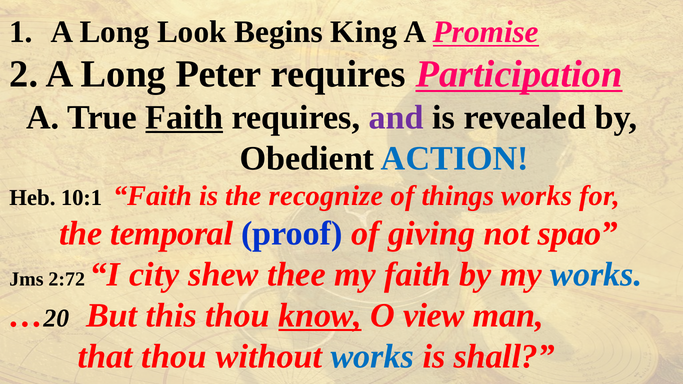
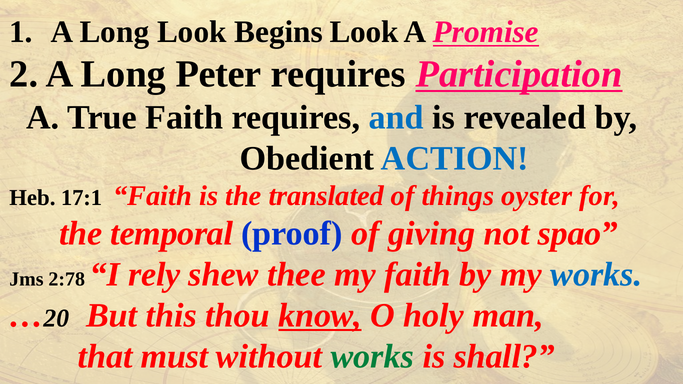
Begins King: King -> Look (364, 32)
Faith underline: present -> none (184, 118)
and colour: purple -> blue (396, 118)
10:1: 10:1 -> 17:1 (82, 198)
recognize: recognize -> translated (326, 196)
things works: works -> oyster (537, 196)
2:72: 2:72 -> 2:78 (67, 279)
city: city -> rely (154, 275)
view: view -> holy (434, 316)
that thou: thou -> must (174, 357)
works colour: blue -> green (372, 357)
